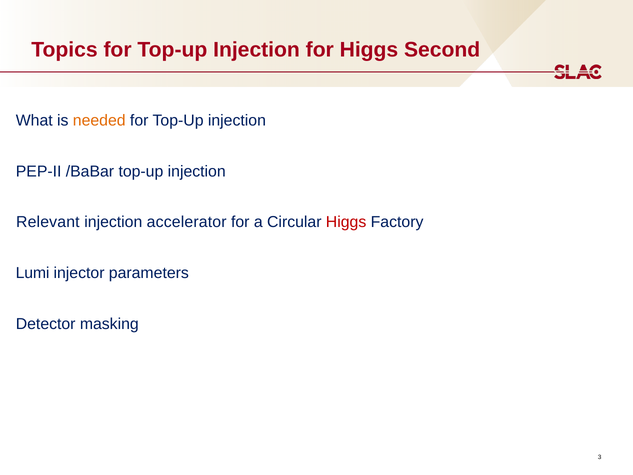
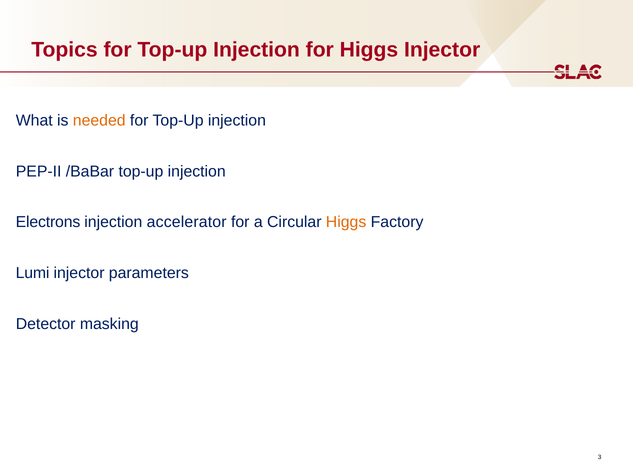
Higgs Second: Second -> Injector (442, 50)
Relevant: Relevant -> Electrons (48, 222)
Higgs colour: red -> orange (346, 222)
